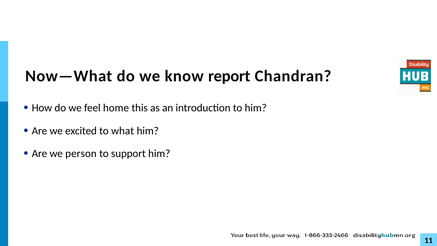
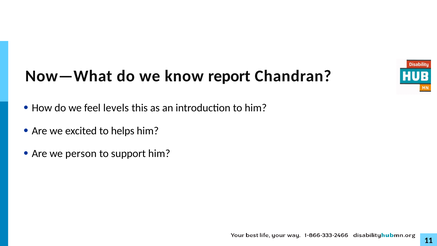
home: home -> levels (116, 108)
what: what -> helps (123, 131)
